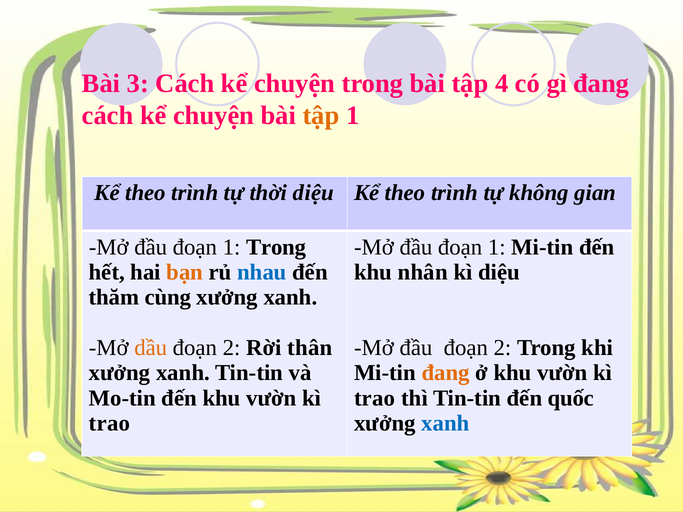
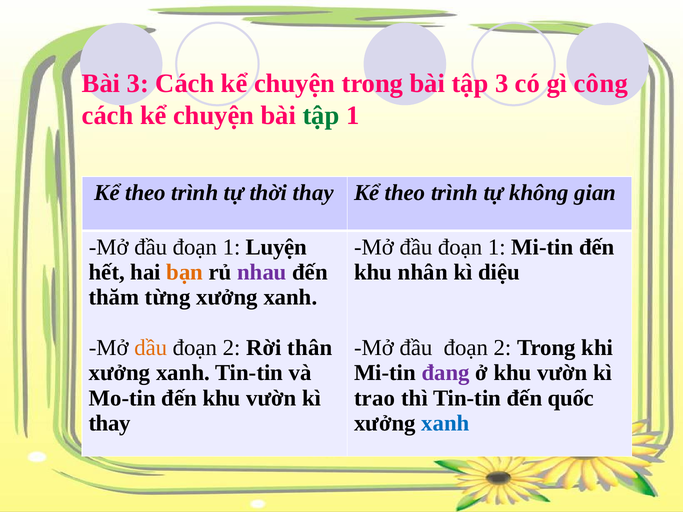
tập 4: 4 -> 3 (502, 84)
gì đang: đang -> công (601, 84)
tập colour: orange -> green (321, 116)
thời diệu: diệu -> thay (314, 193)
1 Trong: Trong -> Luyện (276, 247)
nhau colour: blue -> purple (262, 272)
cùng: cùng -> từng (168, 298)
đang colour: orange -> purple (446, 373)
trao: trao -> thay (110, 423)
